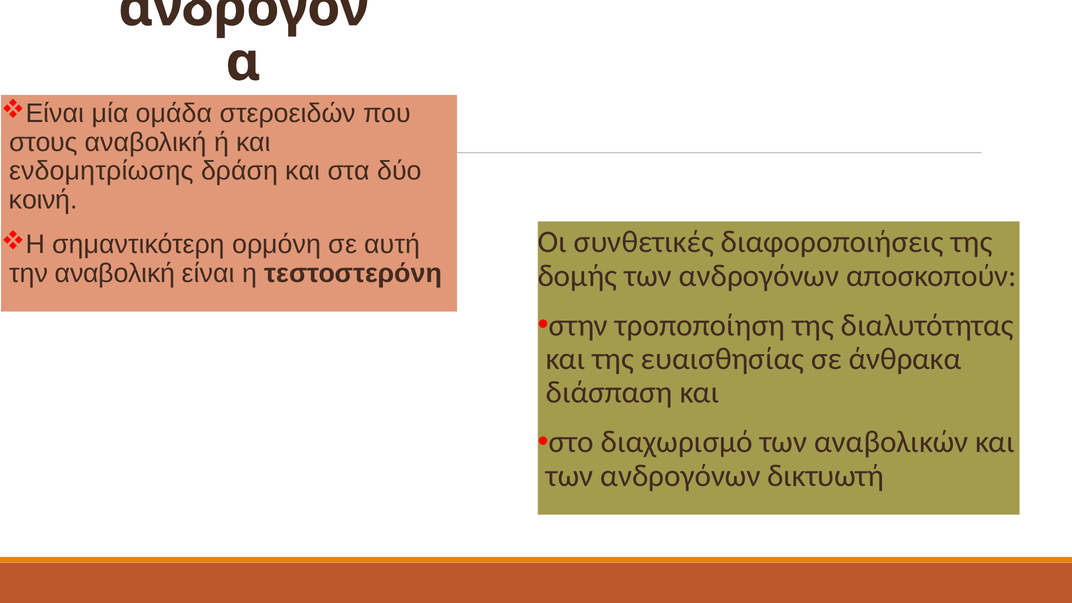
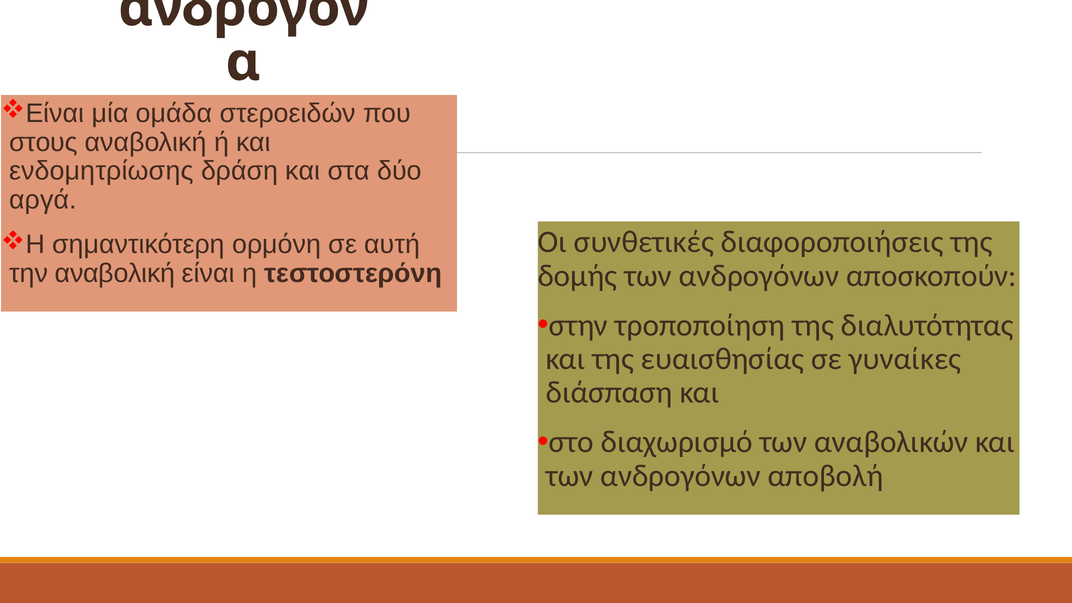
κοινή: κοινή -> αργά (43, 200)
άνθρακα: άνθρακα -> γυναίκες (905, 359)
δικτυωτή: δικτυωτή -> αποβολή (826, 476)
